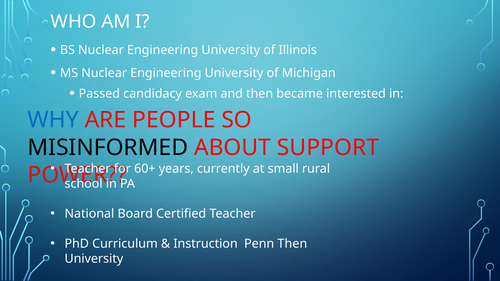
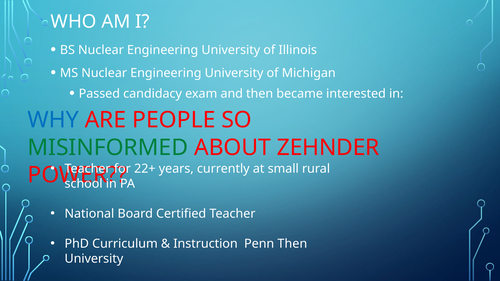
MISINFORMED colour: black -> green (108, 148)
SUPPORT: SUPPORT -> ZEHNDER (328, 148)
60+: 60+ -> 22+ (145, 169)
